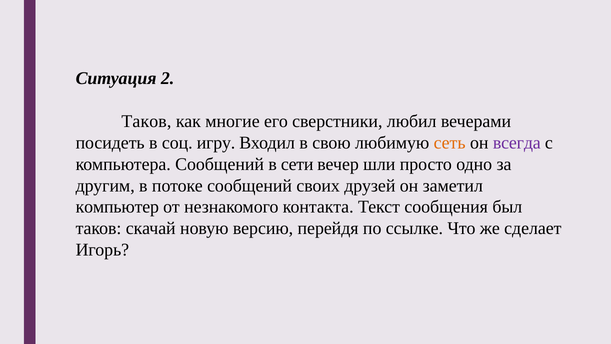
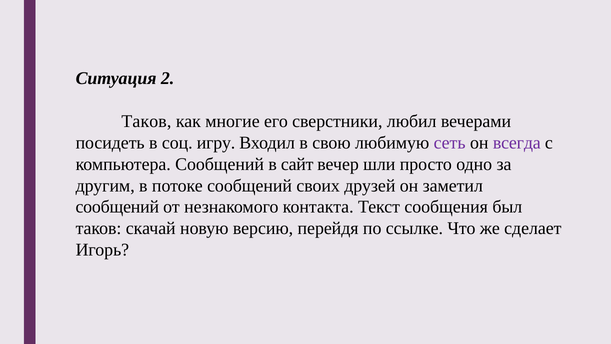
сеть colour: orange -> purple (450, 143)
сети: сети -> сайт (297, 164)
компьютер: компьютер -> сообщений (117, 207)
